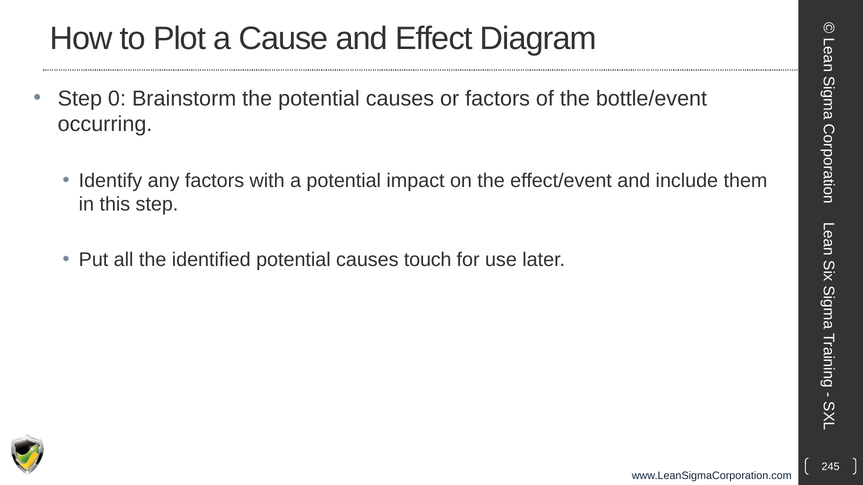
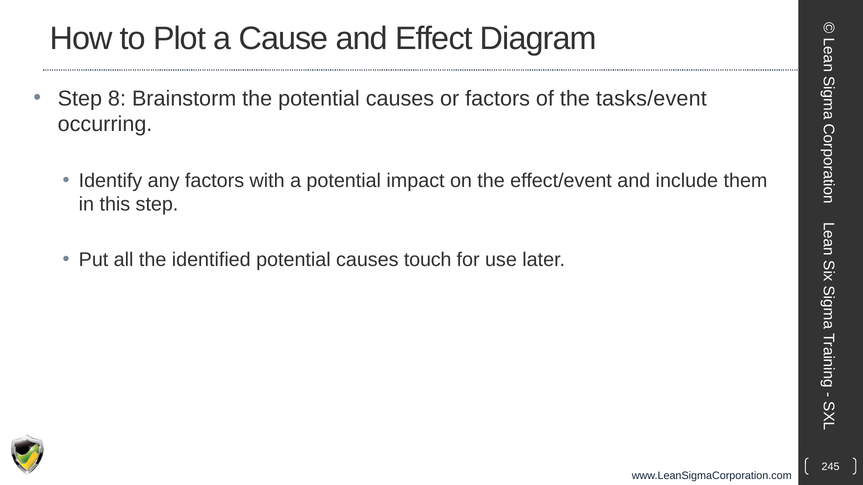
0: 0 -> 8 (117, 99)
bottle/event: bottle/event -> tasks/event (651, 99)
